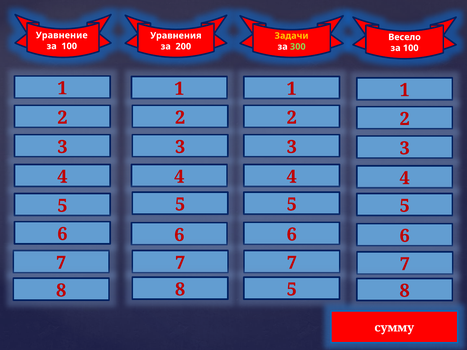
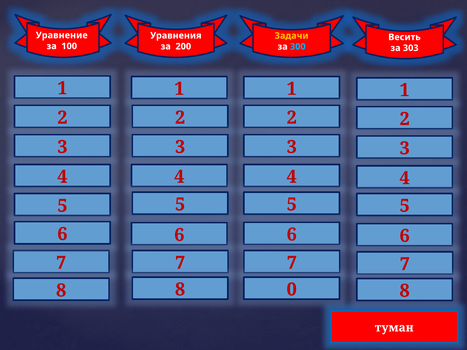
Весело: Весело -> Весить (405, 37)
300 colour: light green -> light blue (298, 47)
100: 100 -> 303 (411, 48)
8 5: 5 -> 0 (292, 290)
сумму: сумму -> туман (394, 328)
